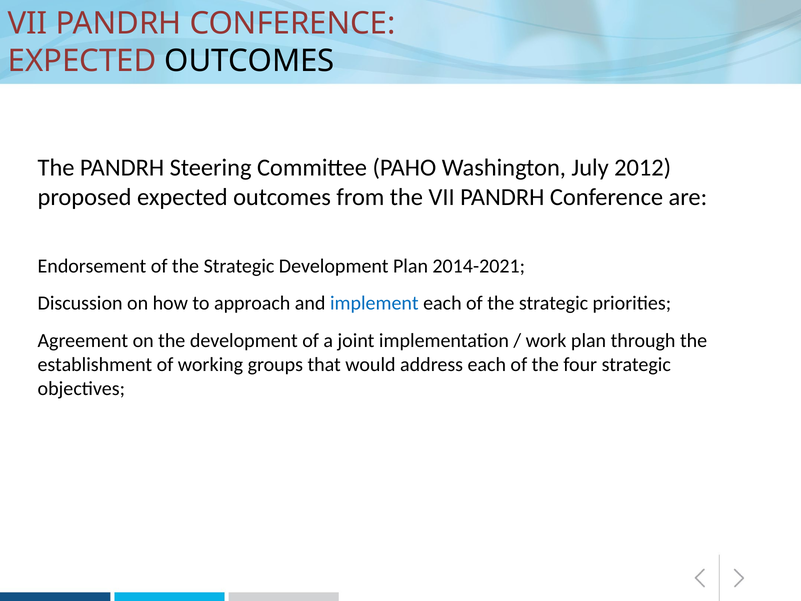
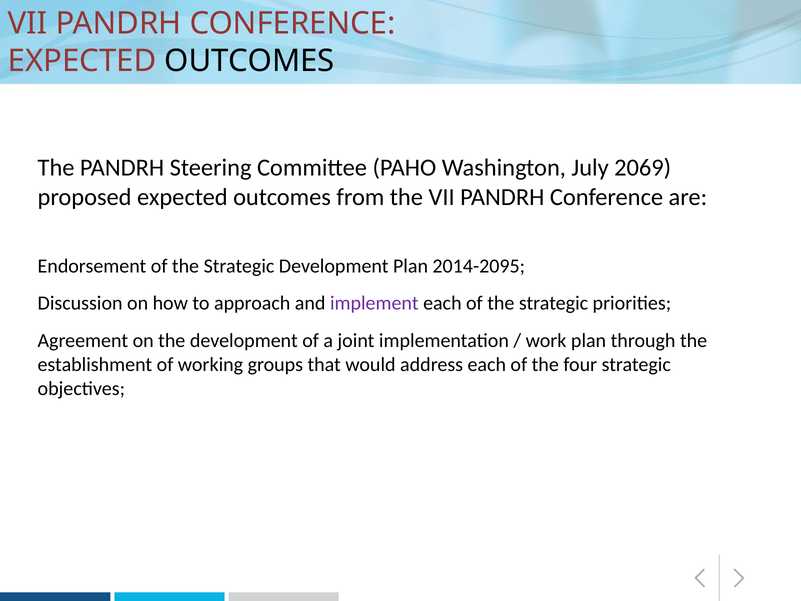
2012: 2012 -> 2069 (643, 168)
2014-2021: 2014-2021 -> 2014-2095 (479, 266)
implement colour: blue -> purple (374, 303)
